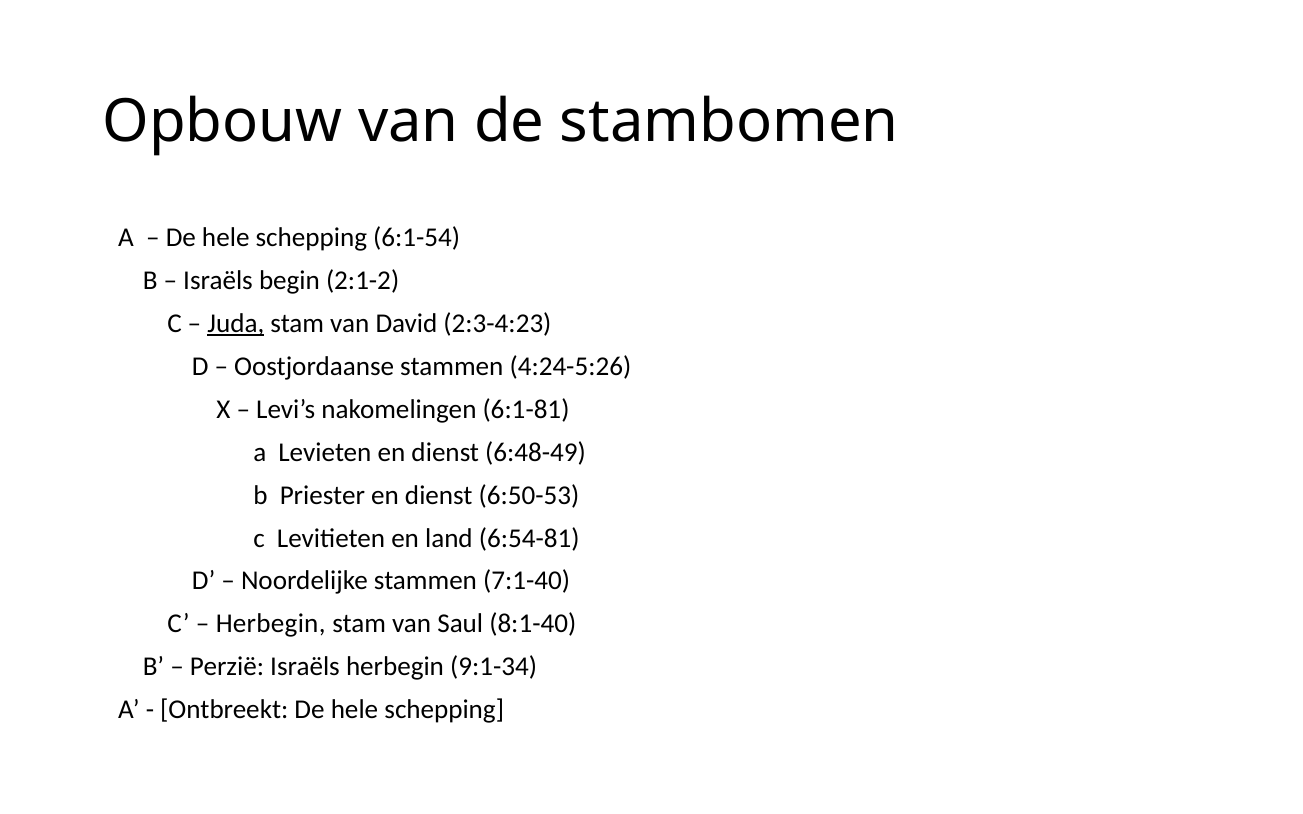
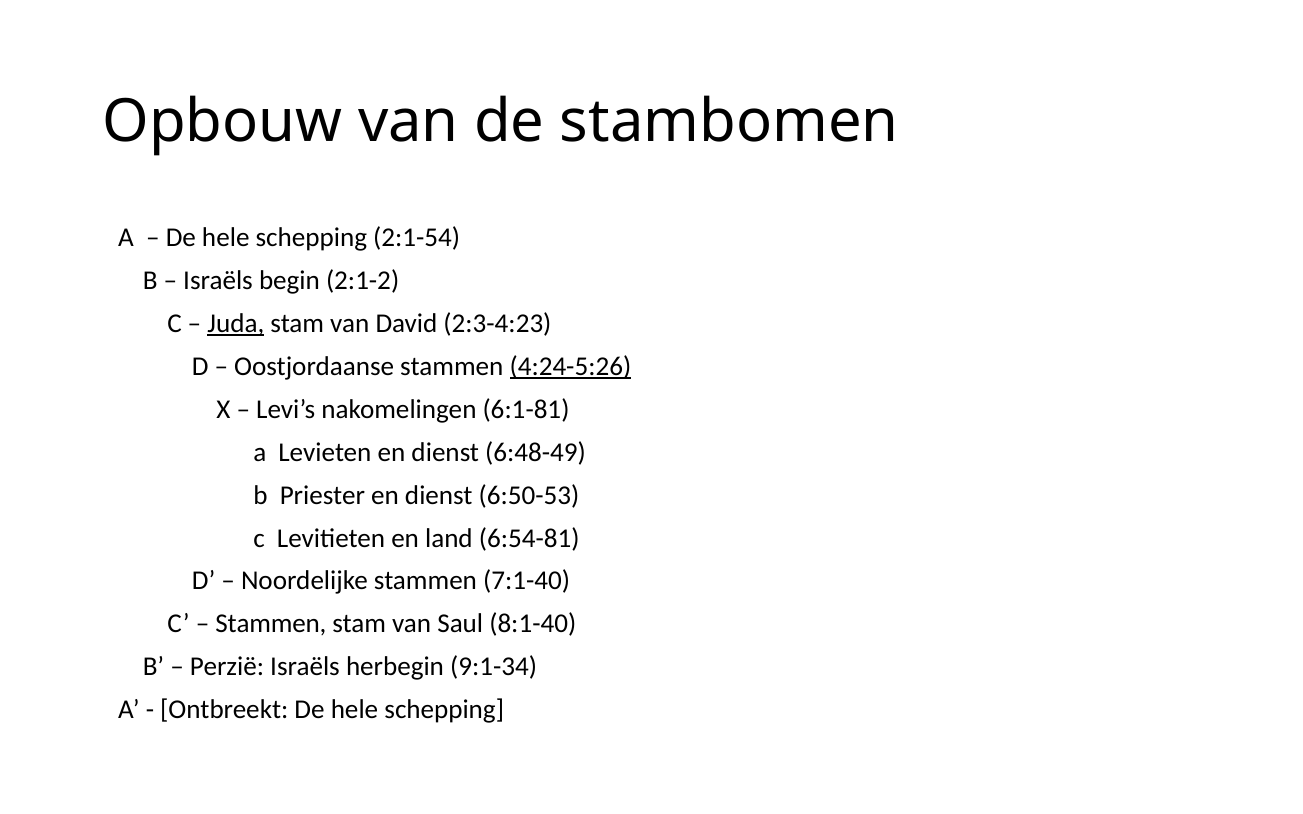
6:1-54: 6:1-54 -> 2:1-54 (417, 238)
4:24-5:26 underline: none -> present (570, 367)
Herbegin: Herbegin -> Stammen (271, 624)
